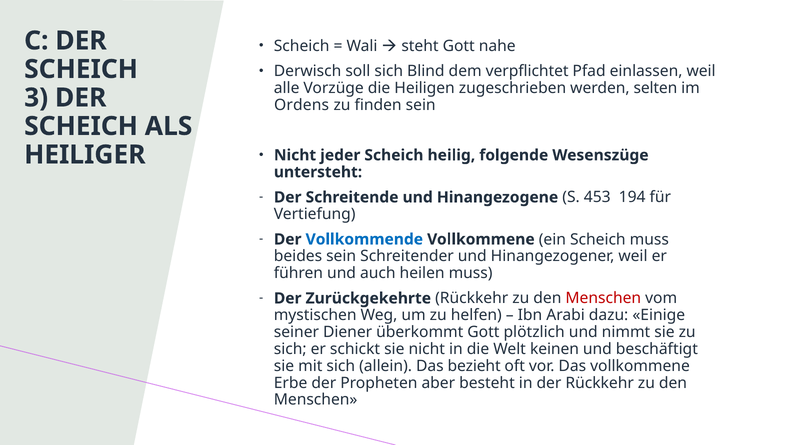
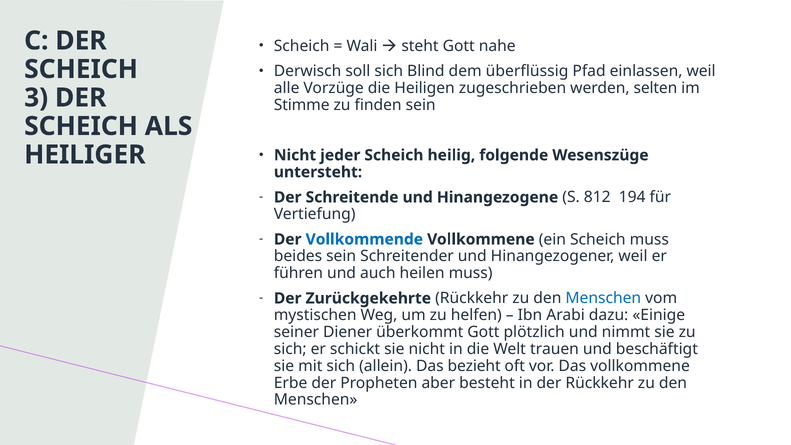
verpflichtet: verpflichtet -> überflüssig (527, 71)
Ordens: Ordens -> Stimme (302, 105)
453: 453 -> 812 (597, 197)
Menschen colour: red -> blue (603, 298)
keinen: keinen -> trauen (554, 349)
